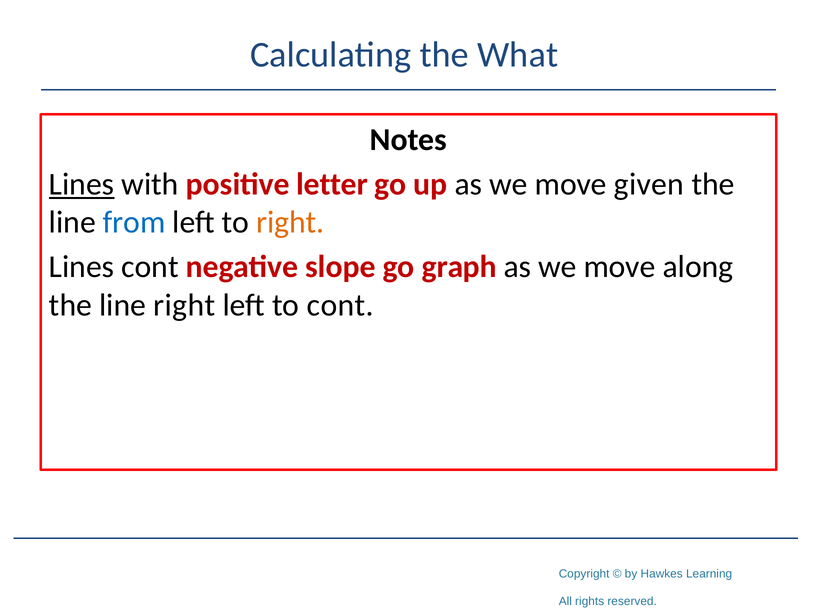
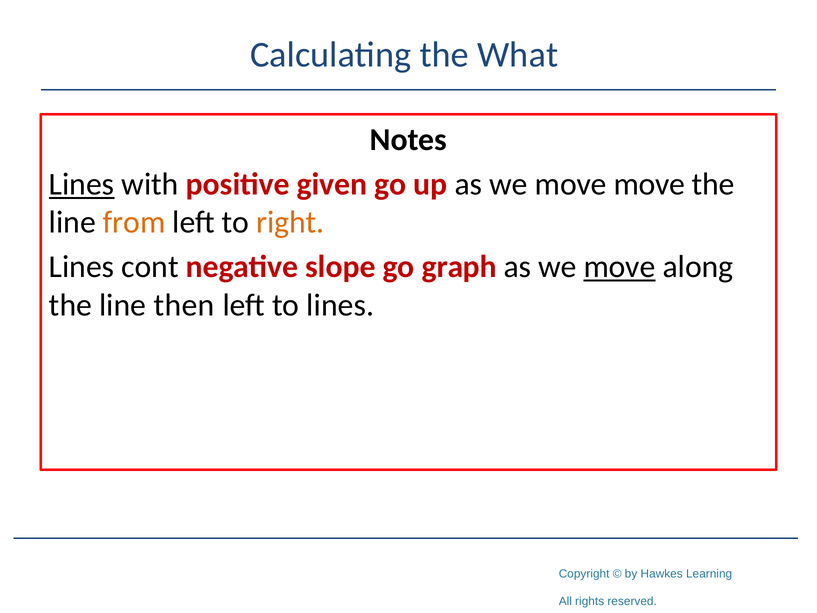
letter: letter -> given (332, 184)
move given: given -> move (649, 184)
from colour: blue -> orange (134, 222)
move underline: none -> present (620, 267)
line right: right -> then (184, 305)
to cont: cont -> lines (340, 305)
